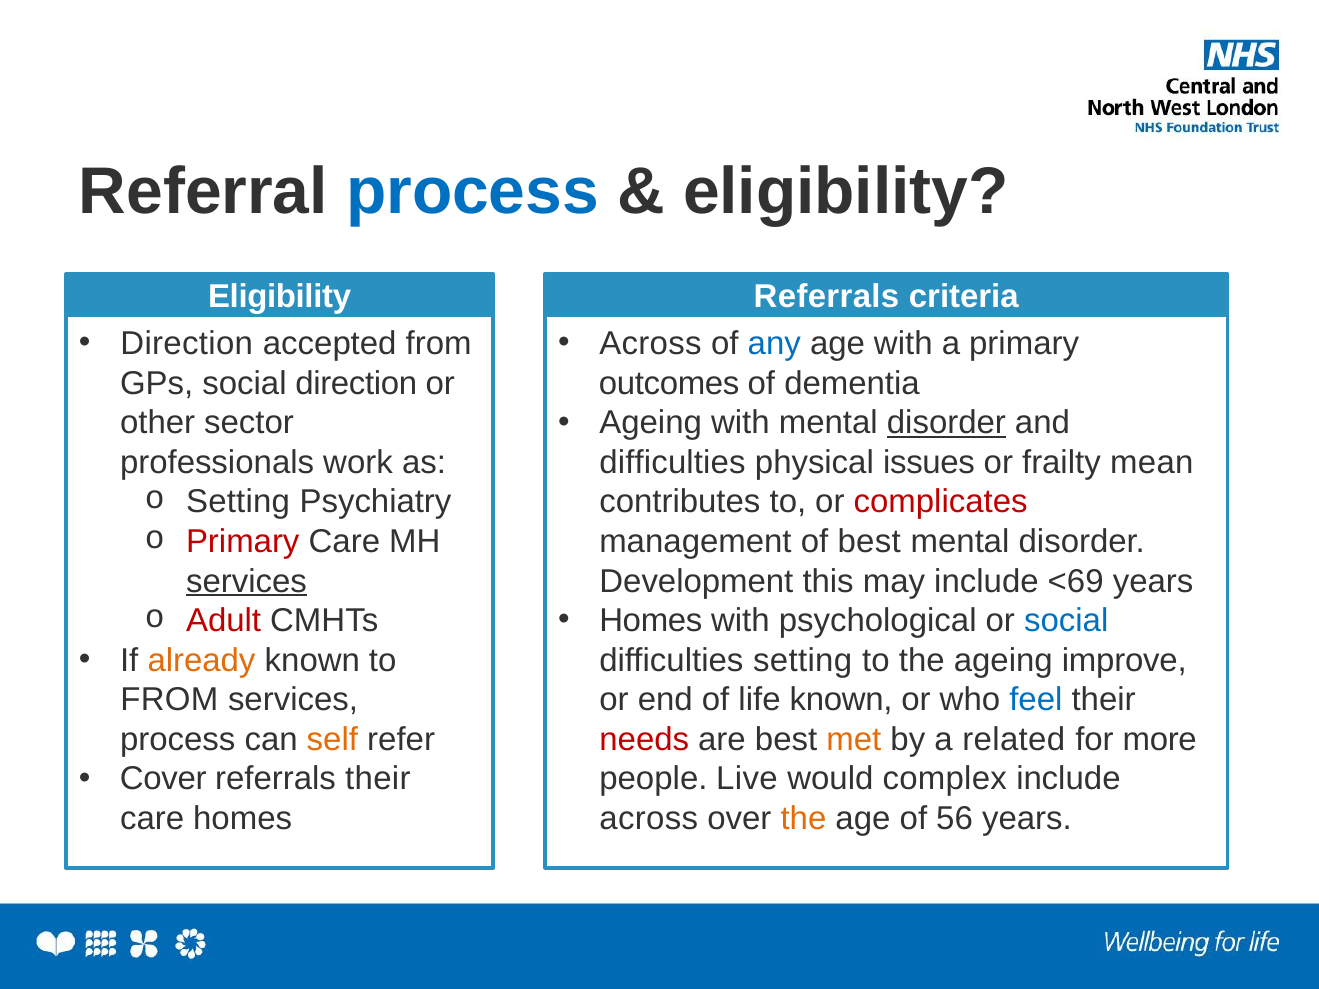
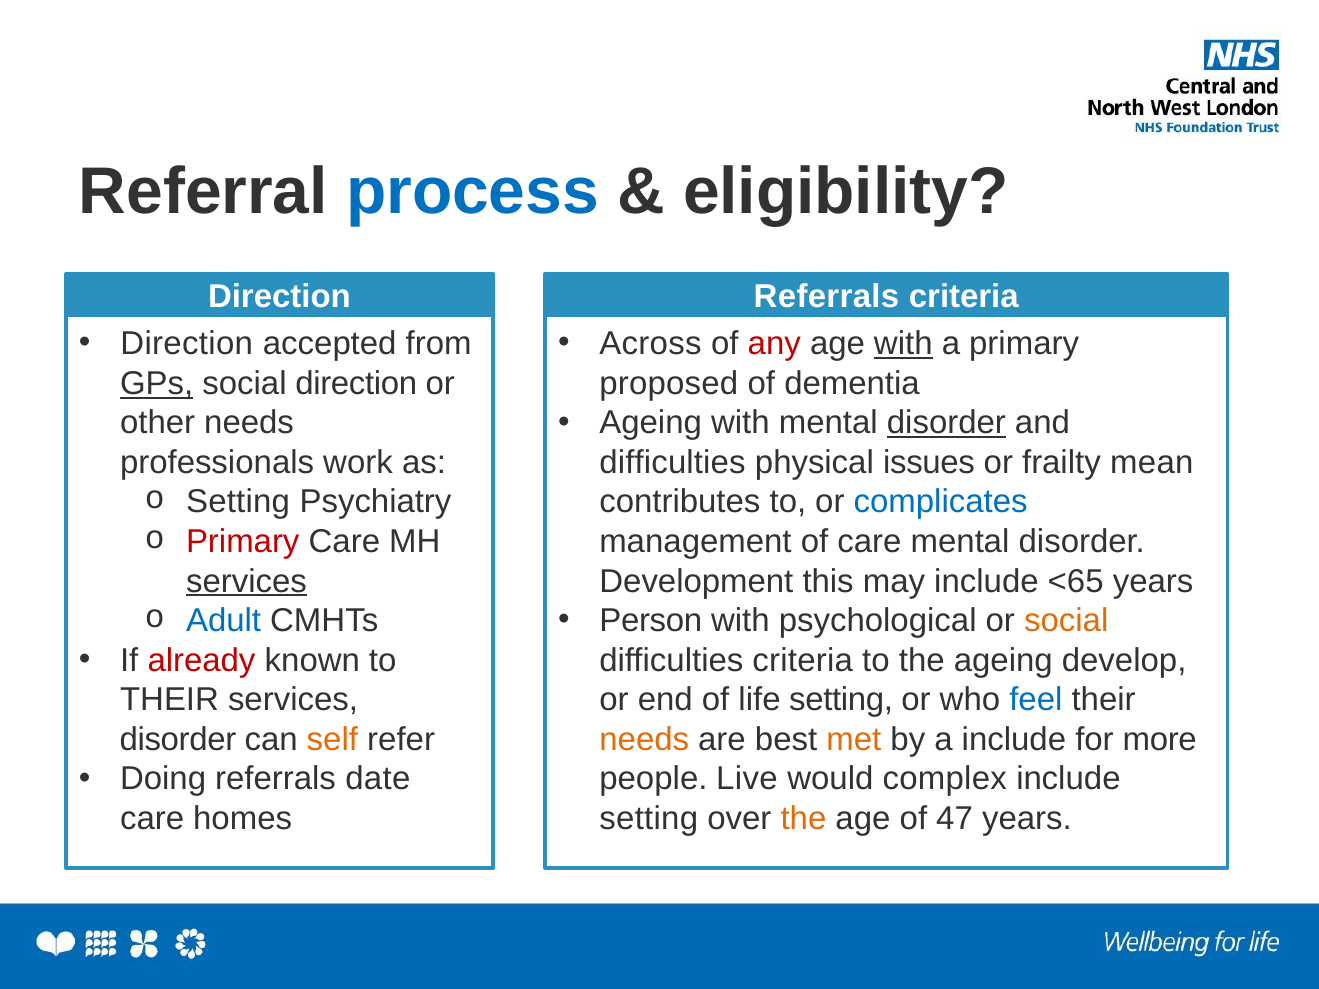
Eligibility: Eligibility -> Direction (279, 297)
any colour: blue -> red (774, 344)
with underline: none -> present (903, 344)
GPs underline: none -> present (157, 384)
outcomes: outcomes -> proposed (669, 384)
other sector: sector -> needs (249, 423)
complicates colour: red -> blue (941, 502)
of best: best -> care (869, 542)
<69: <69 -> <65 (1076, 581)
Homes: Homes -> Person (651, 621)
social colour: blue -> orange (1066, 621)
Adult colour: red -> blue (224, 621)
already colour: orange -> red (201, 661)
difficulties setting: setting -> criteria (803, 661)
improve: improve -> develop (1124, 661)
FROM: FROM -> THEIR (169, 700)
life known: known -> setting (841, 700)
process: process -> disorder (178, 740)
needs colour: red -> orange (644, 740)
a related: related -> include (1014, 740)
Cover: Cover -> Doing (163, 779)
referrals their: their -> date (378, 779)
across: across -> setting (649, 819)
56: 56 -> 47 (955, 819)
